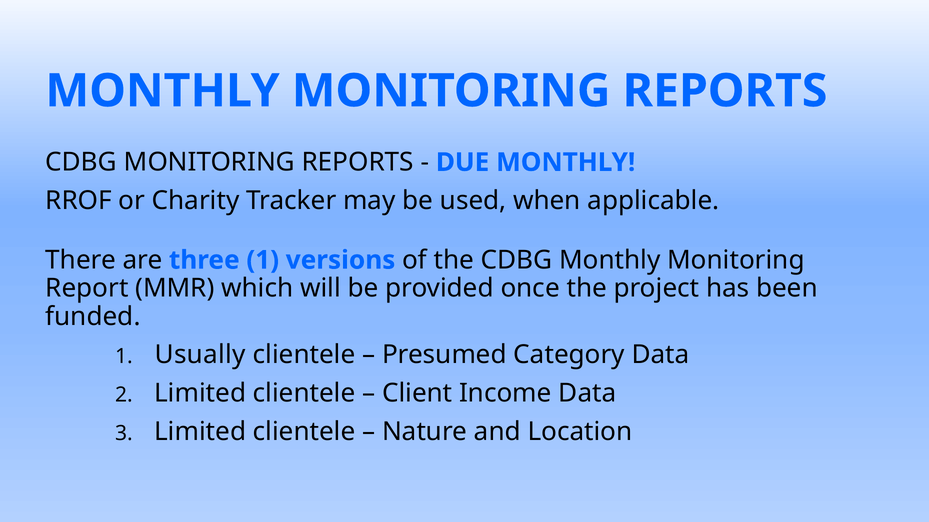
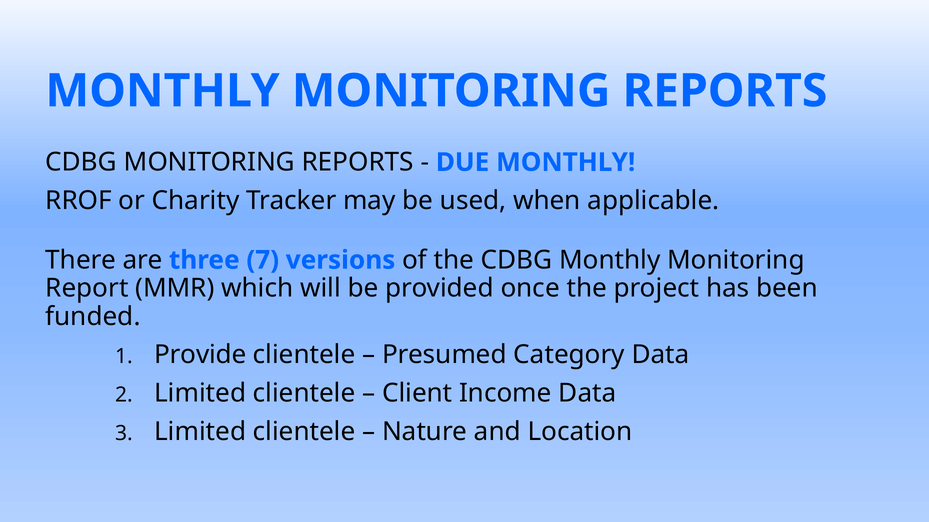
three 1: 1 -> 7 (263, 260)
Usually: Usually -> Provide (200, 355)
